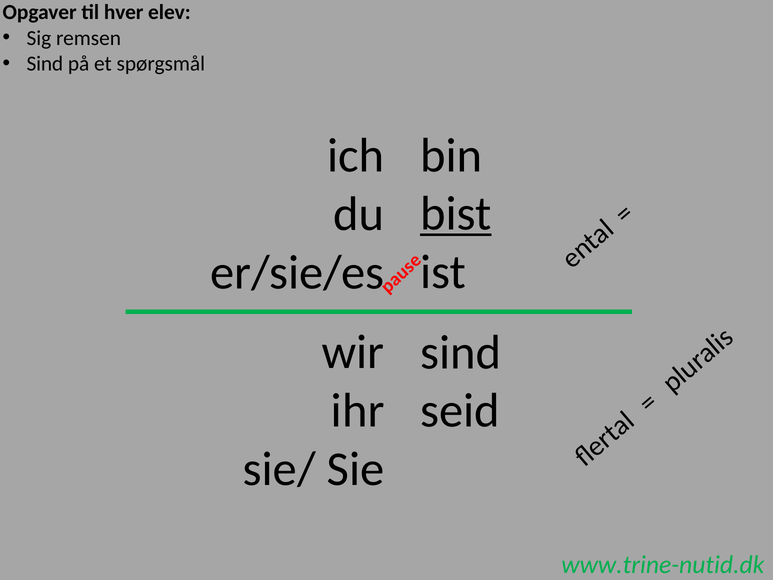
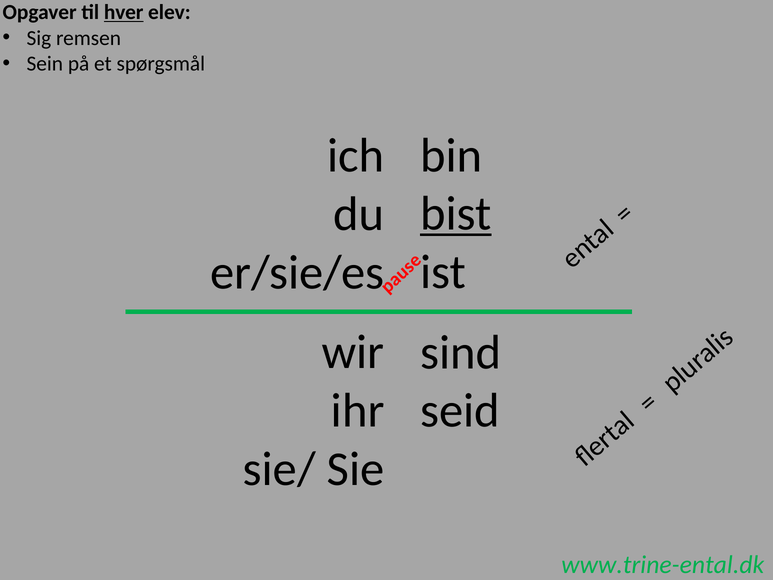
hver underline: none -> present (124, 12)
Sind: Sind -> Sein (45, 64)
www.trine-nutid.dk: www.trine-nutid.dk -> www.trine-ental.dk (663, 565)
